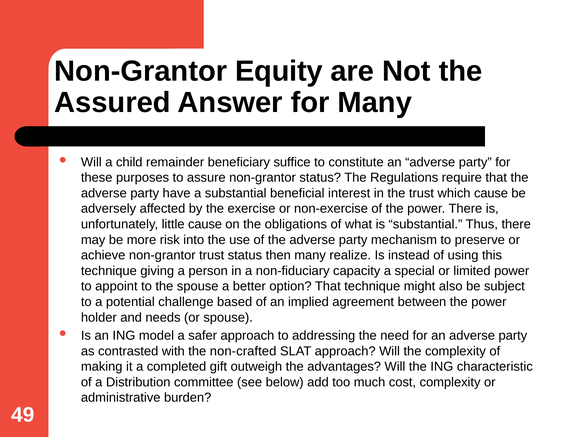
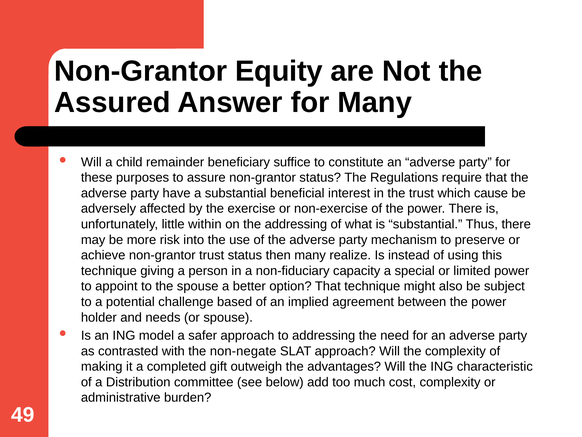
little cause: cause -> within (205, 224)
the obligations: obligations -> addressing (296, 224)
non-crafted: non-crafted -> non-negate (243, 351)
